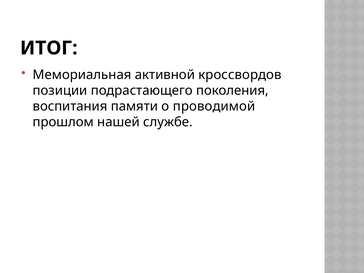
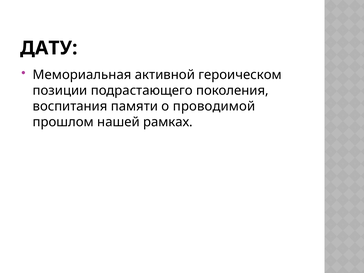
ИТОГ: ИТОГ -> ДАТУ (49, 48)
кроссвордов: кроссвордов -> героическом (240, 75)
службе: службе -> рамках (168, 122)
